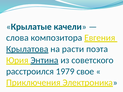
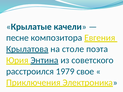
слова: слова -> песне (17, 38)
расти: расти -> столе (73, 49)
